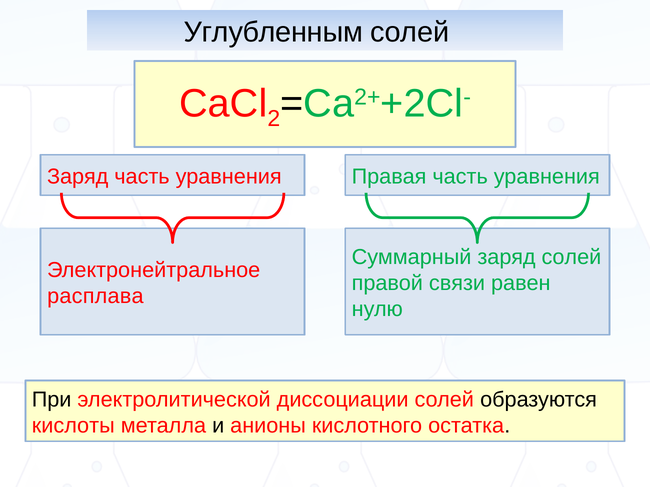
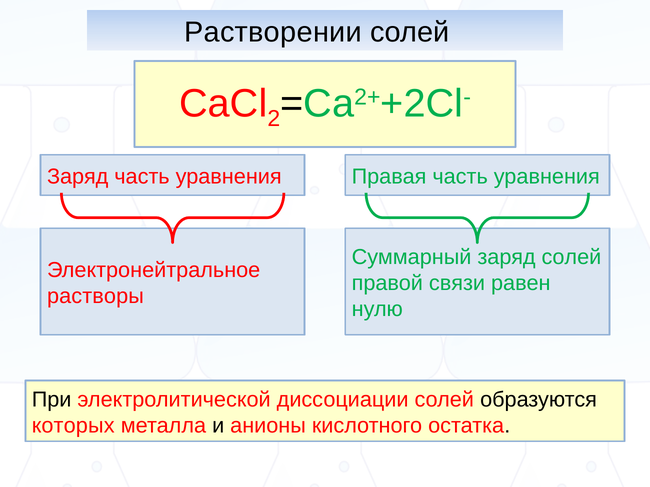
Углубленным: Углубленным -> Растворении (273, 32)
расплава: расплава -> растворы (95, 296)
кислоты: кислоты -> которых (73, 426)
